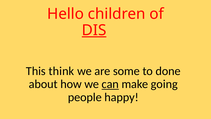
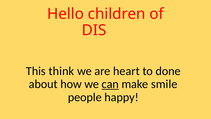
DIS underline: present -> none (94, 30)
some: some -> heart (126, 71)
going: going -> smile (164, 84)
